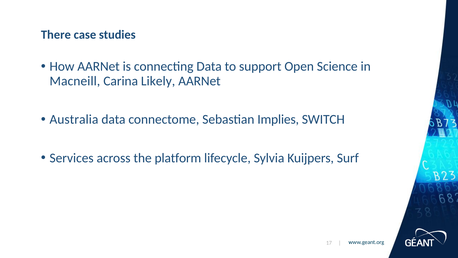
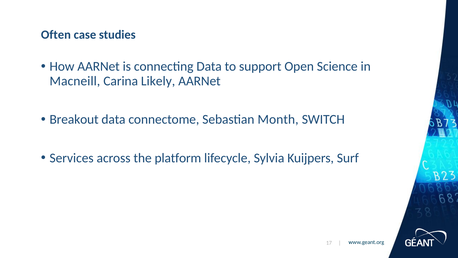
There: There -> Often (56, 35)
Australia: Australia -> Breakout (74, 119)
Implies: Implies -> Month (278, 119)
